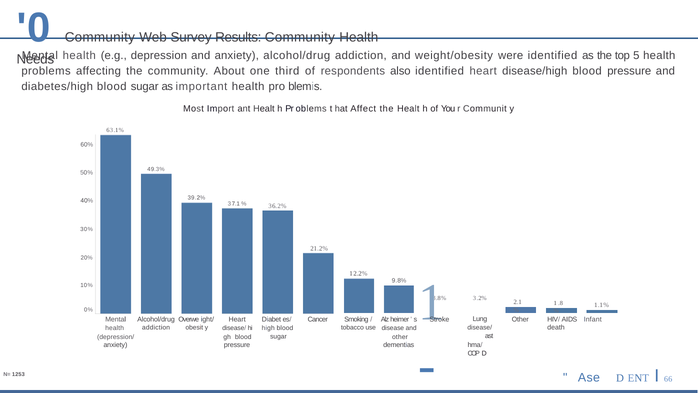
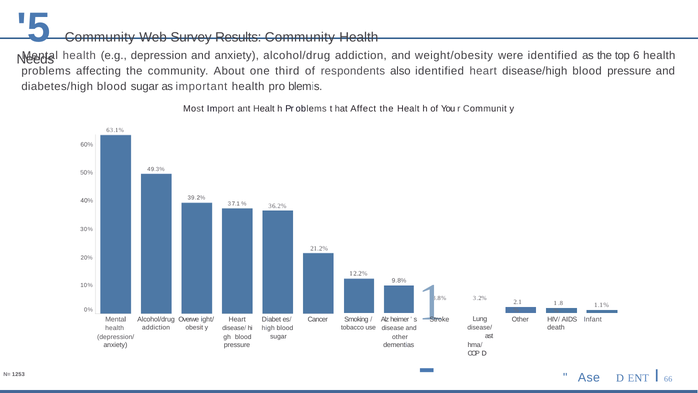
0: 0 -> 5 (33, 28)
5: 5 -> 6 (636, 55)
